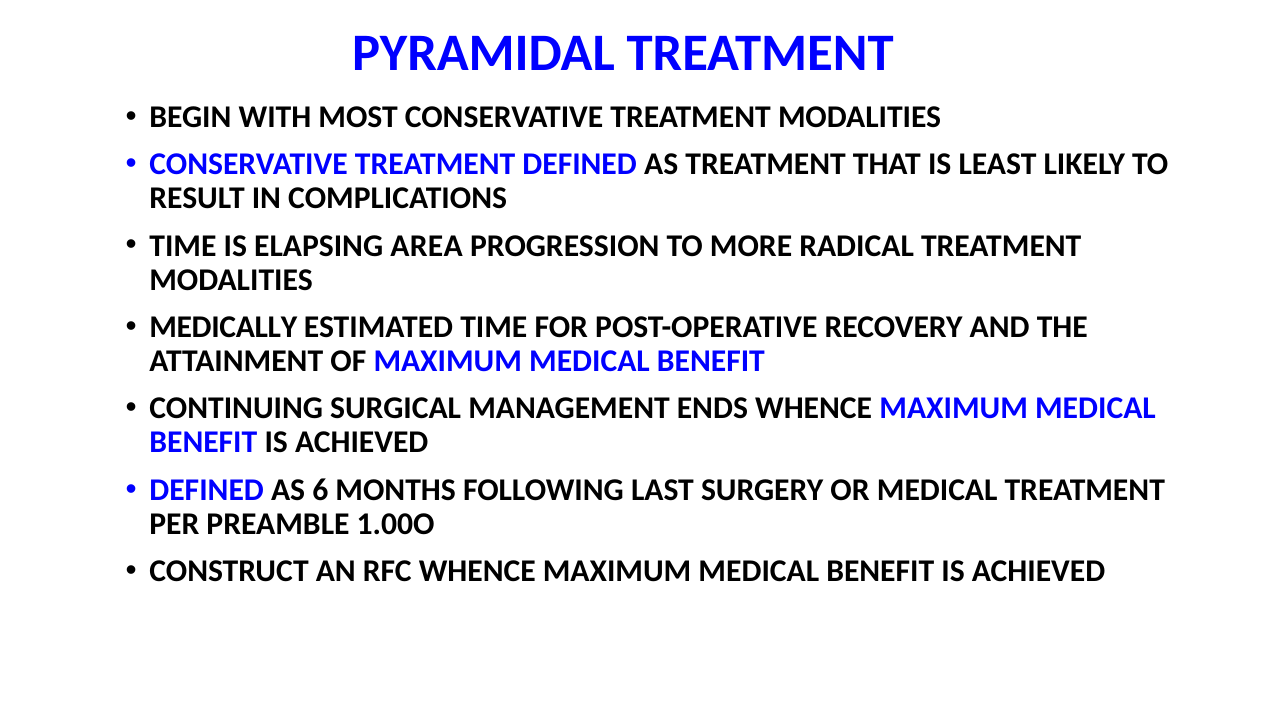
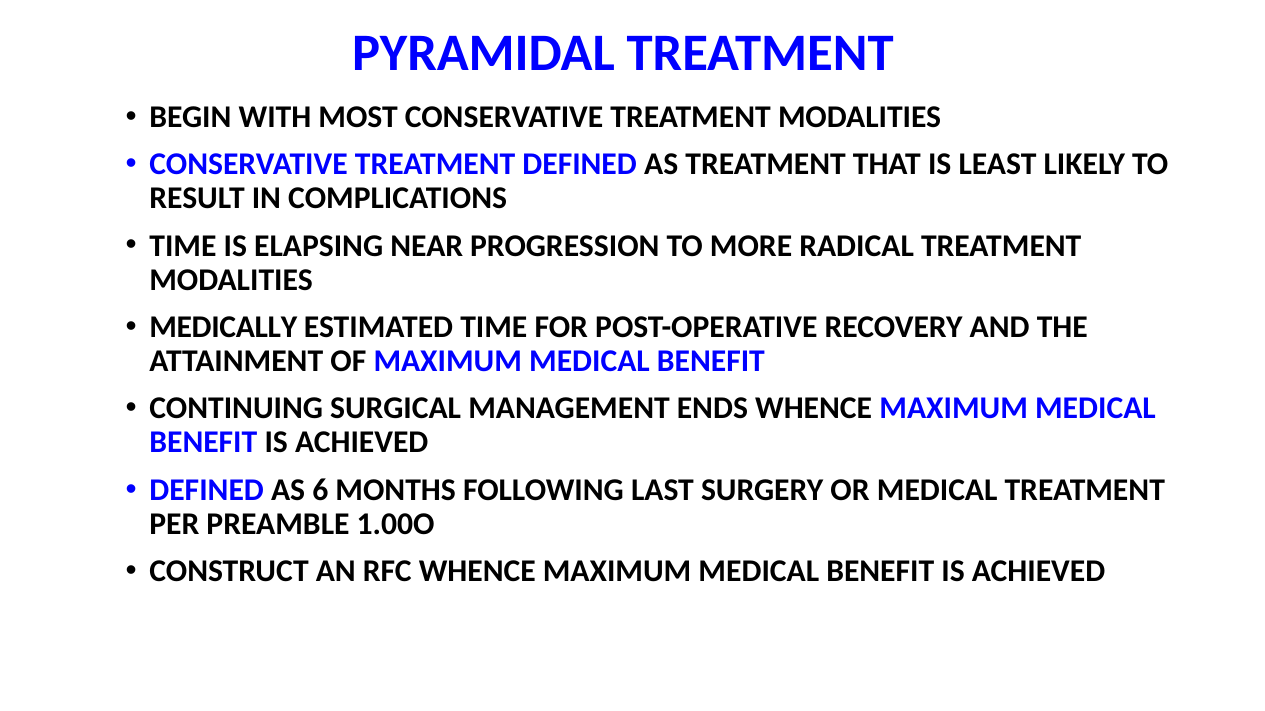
AREA: AREA -> NEAR (427, 246)
